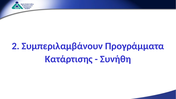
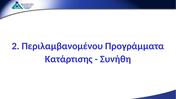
Συμπεριλαμβάνουν: Συμπεριλαμβάνουν -> Περιλαμβανομένου (62, 46)
